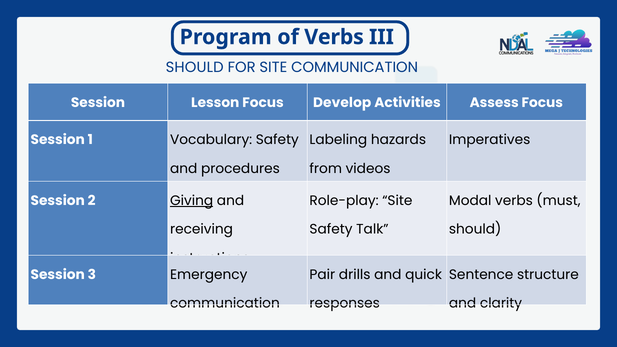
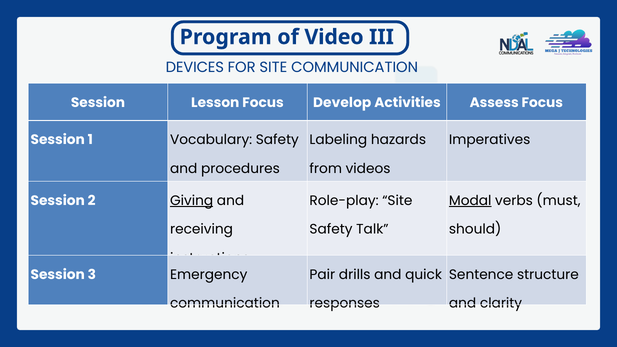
of Verbs: Verbs -> Video (334, 37)
SHOULD: SHOULD -> DEVICES (195, 67)
Modal underline: none -> present (470, 201)
